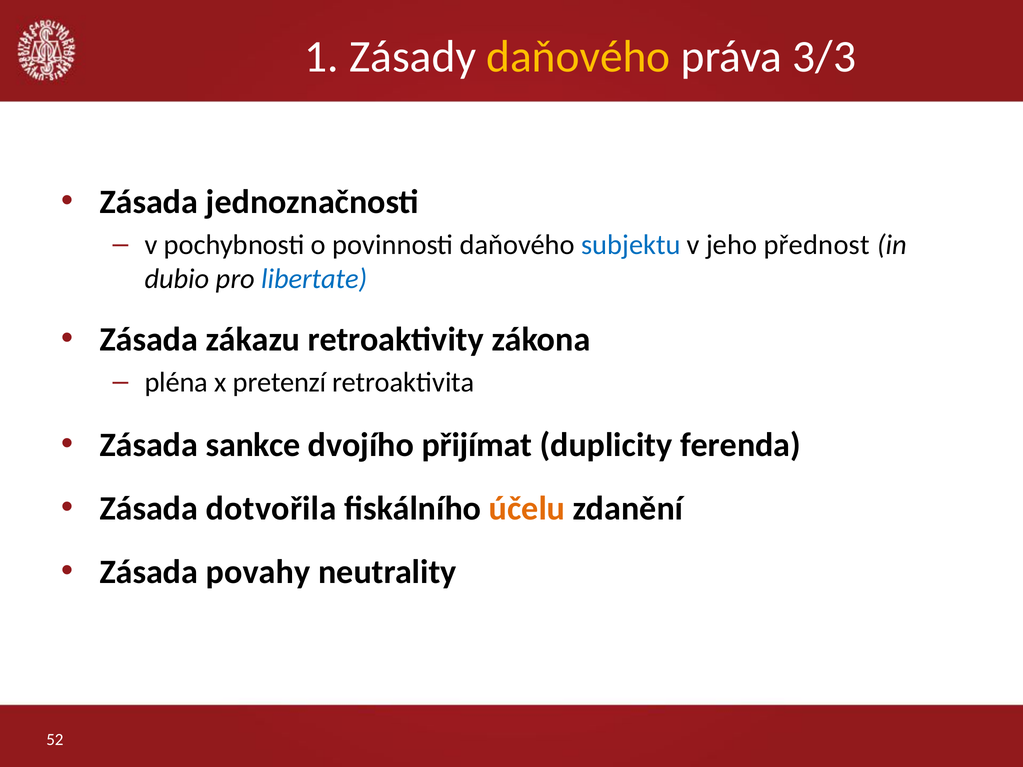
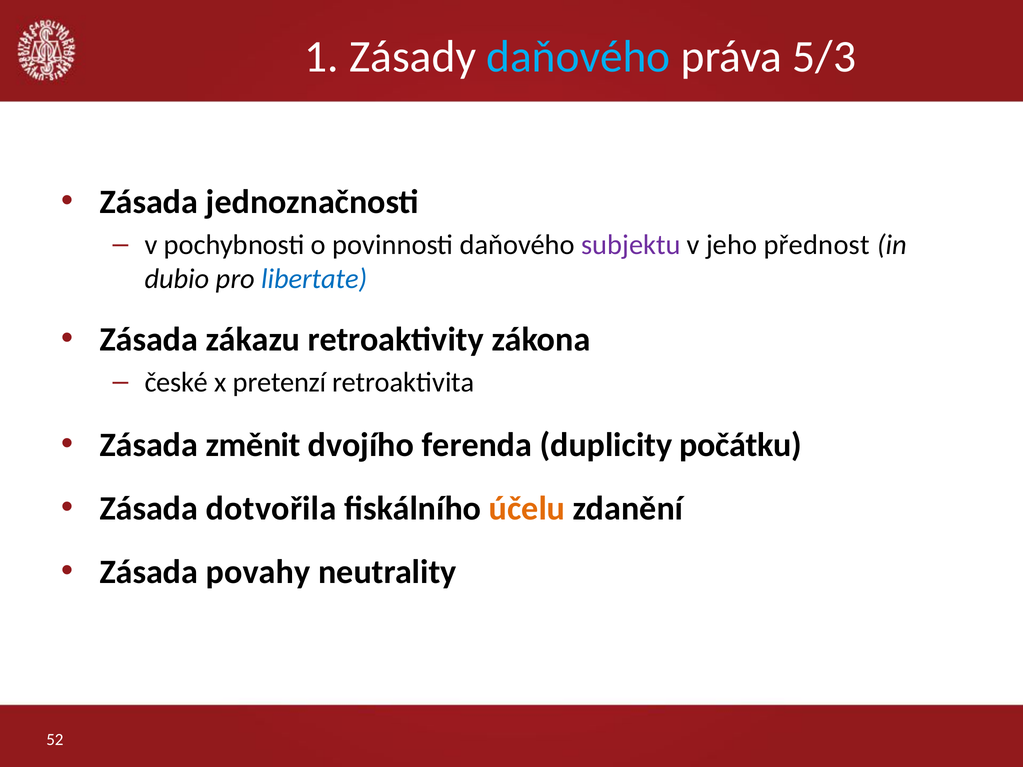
daňového colour: yellow -> light blue (578, 57)
3/3: 3/3 -> 5/3 (824, 57)
subjektu colour: blue -> purple (631, 245)
pléna: pléna -> české (176, 382)
sankce: sankce -> změnit (253, 445)
přijímat: přijímat -> ferenda (477, 445)
ferenda: ferenda -> počátku (741, 445)
